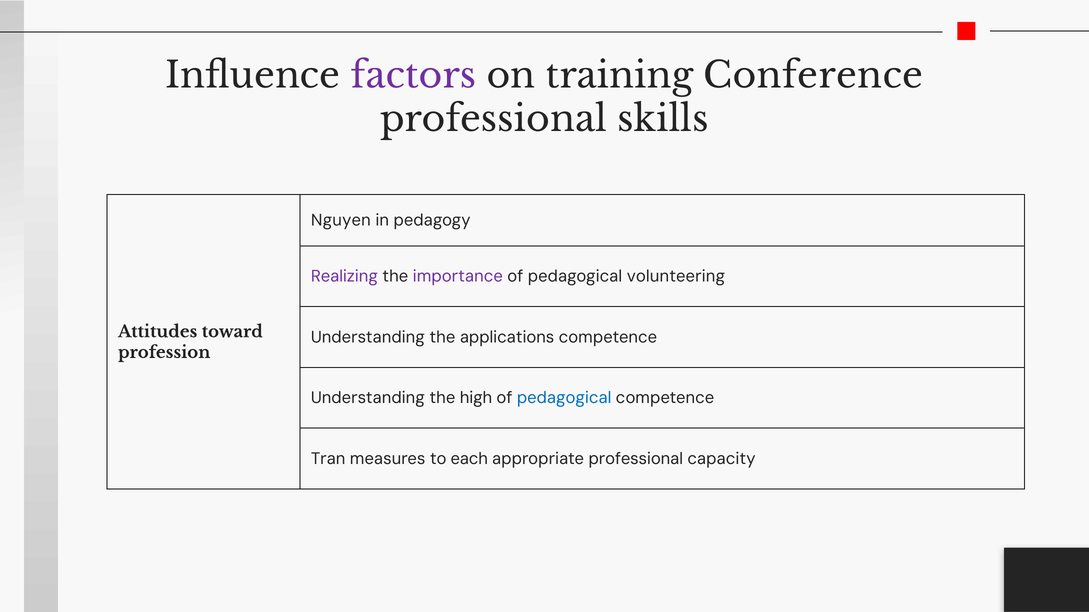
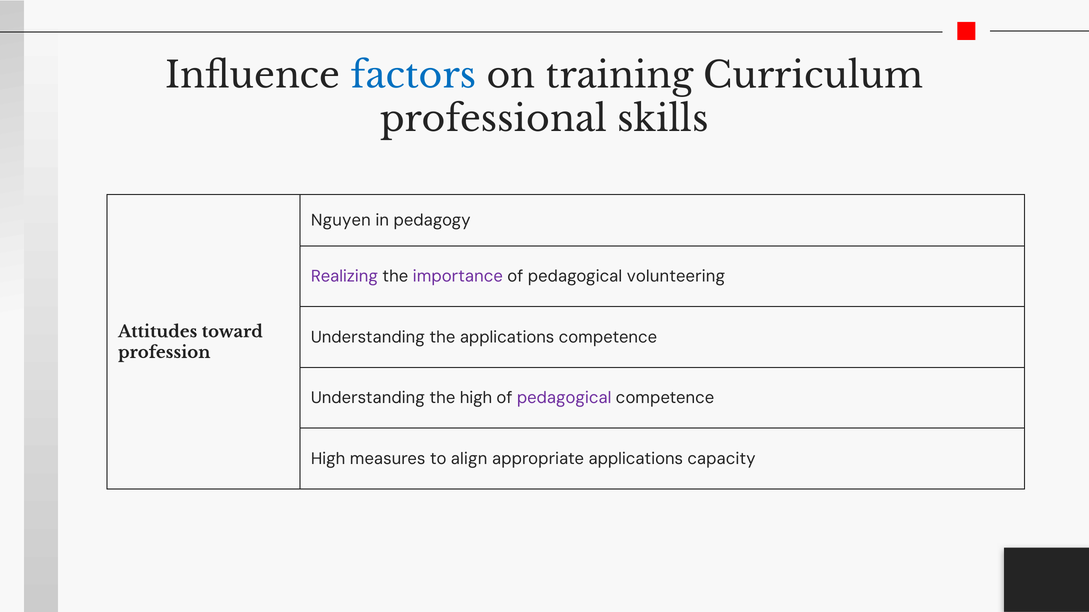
factors colour: purple -> blue (413, 76)
Conference: Conference -> Curriculum (813, 76)
pedagogical colour: blue -> purple (564, 398)
Tran: Tran -> High (328, 459)
each: each -> align (469, 459)
appropriate professional: professional -> applications (636, 459)
